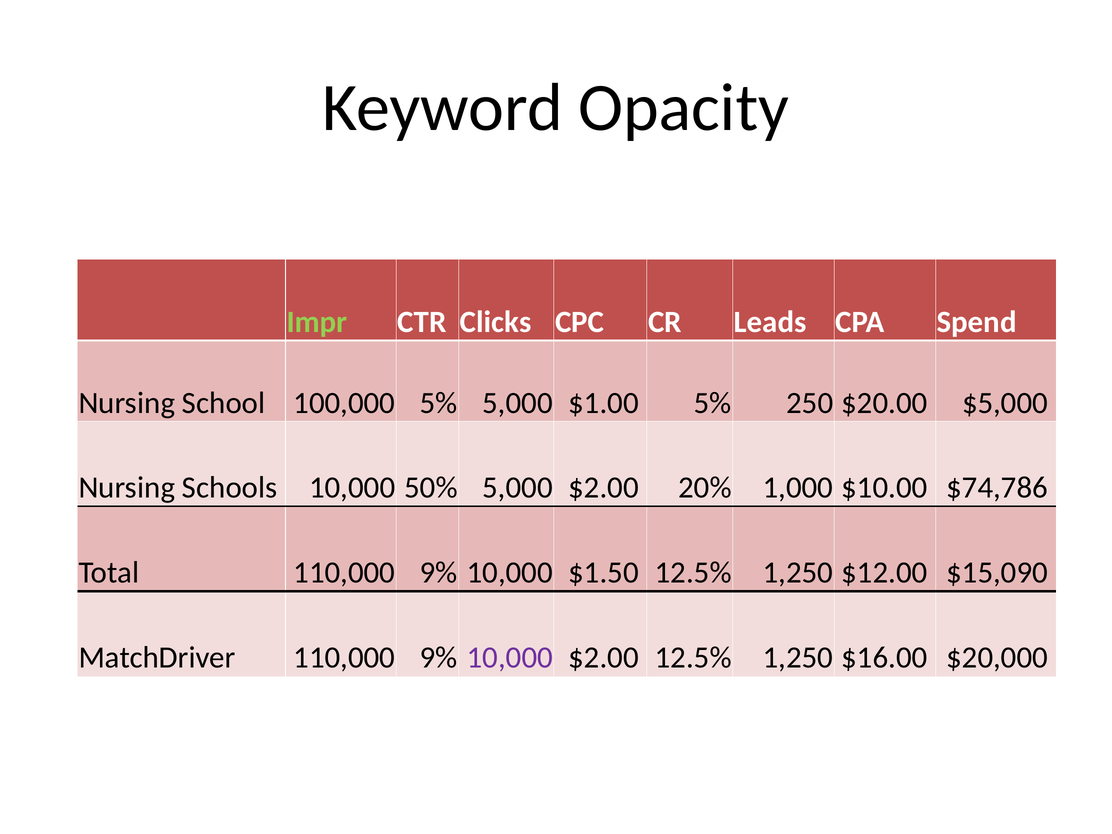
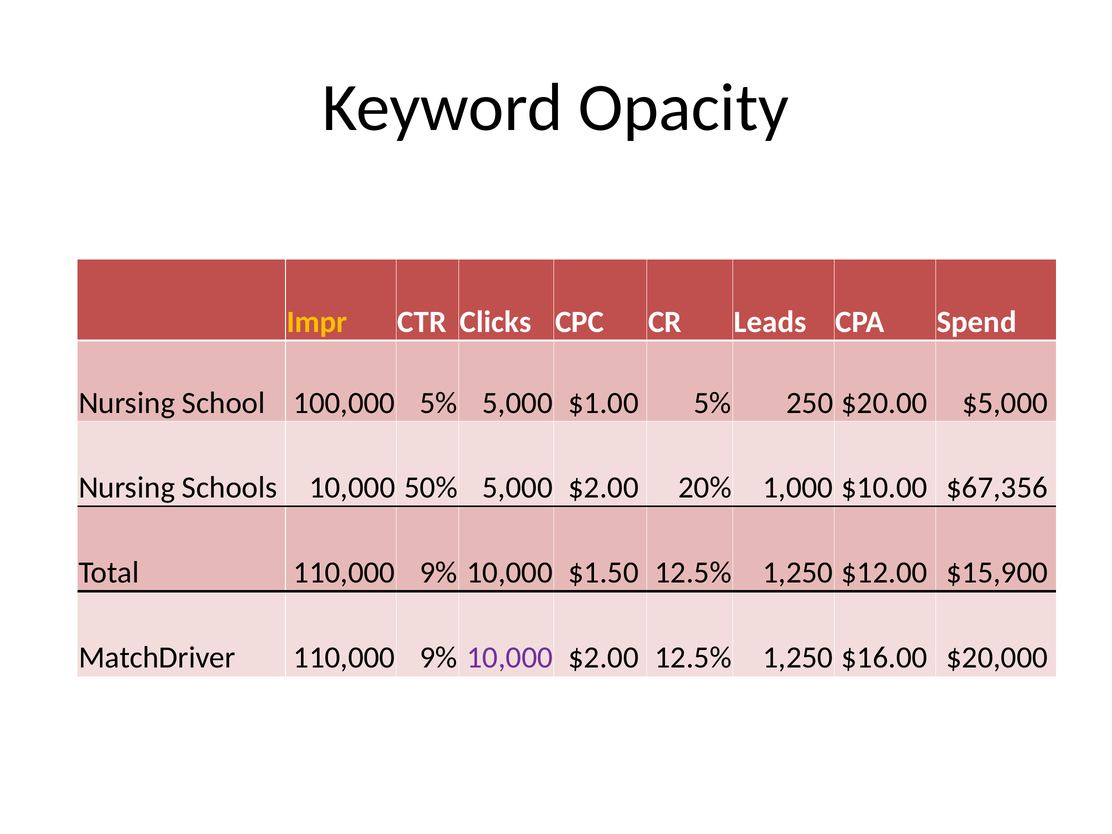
Impr colour: light green -> yellow (317, 322)
$74,786: $74,786 -> $67,356 (997, 488)
$15,090: $15,090 -> $15,900 (997, 573)
